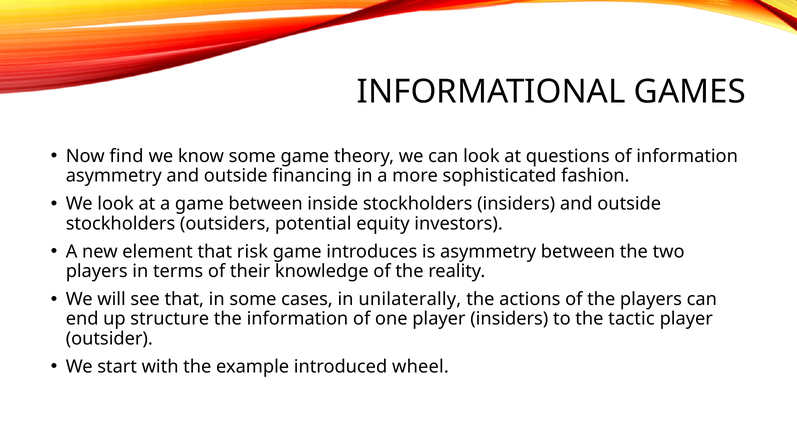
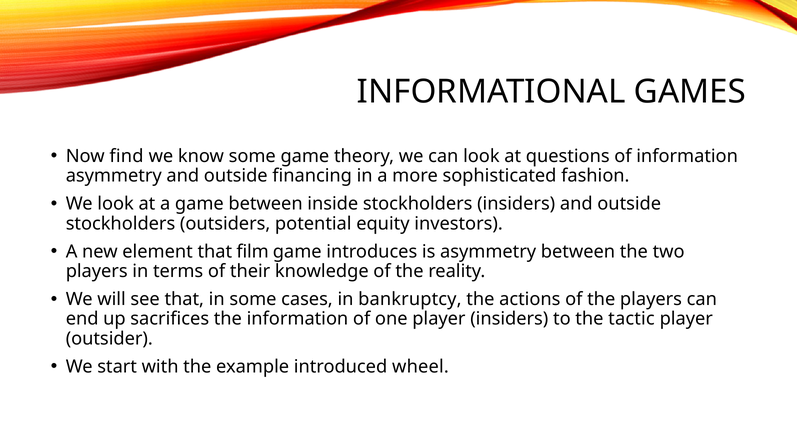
risk: risk -> film (253, 252)
unilaterally: unilaterally -> bankruptcy (410, 299)
structure: structure -> sacrifices (170, 319)
